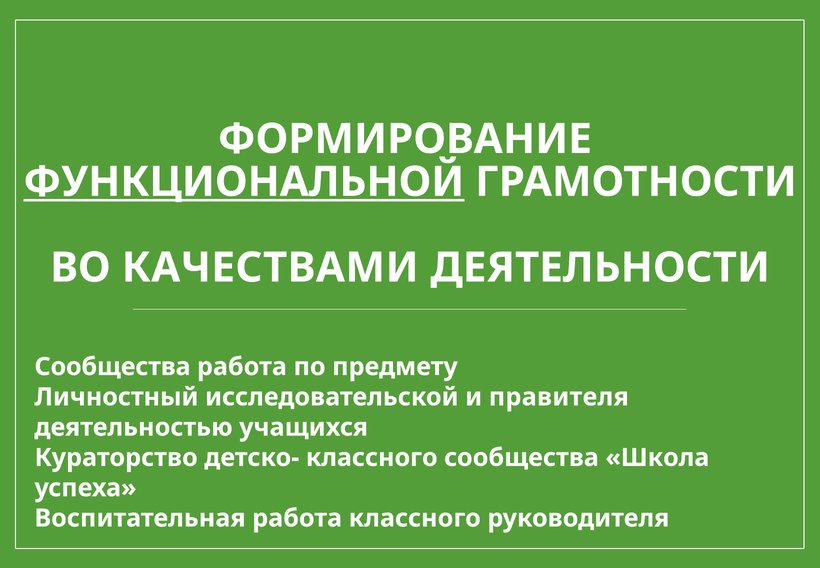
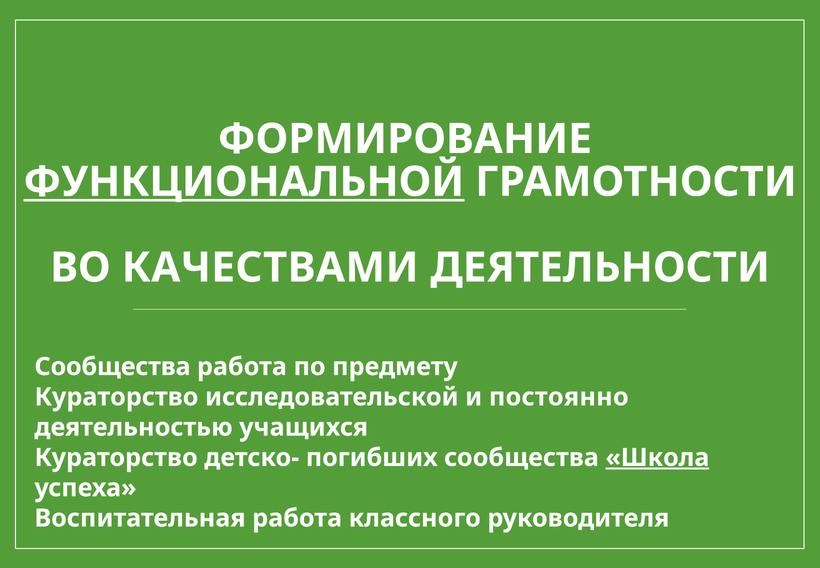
Личностный: Личностный -> Кураторство (116, 397)
правителя: правителя -> постоянно (559, 397)
детско- классного: классного -> погибших (372, 457)
Школа underline: none -> present (657, 457)
